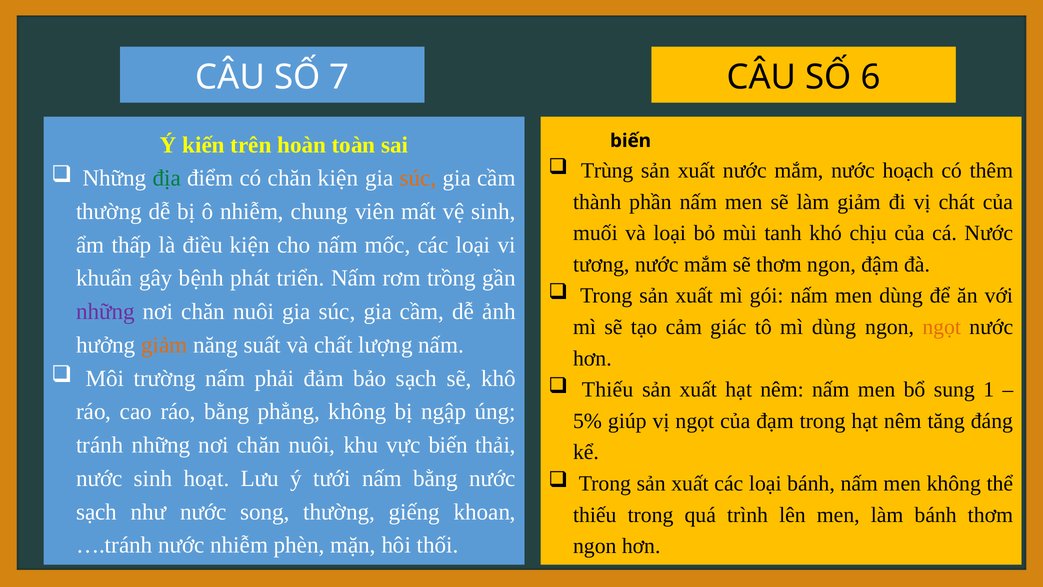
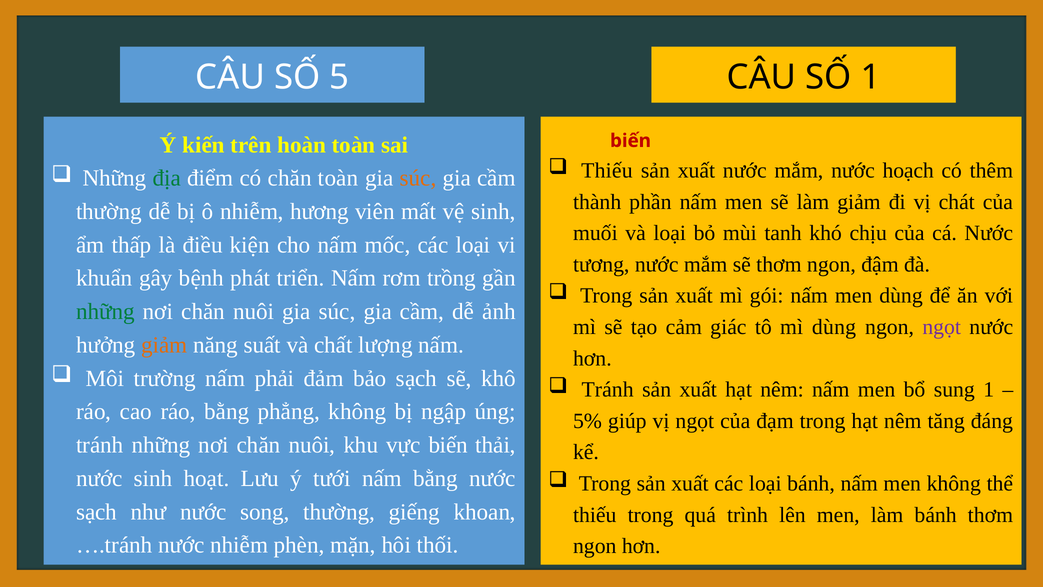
7: 7 -> 5 (339, 77)
SỐ 6: 6 -> 1 (871, 77)
biến colour: black -> red (631, 141)
Trùng: Trùng -> Thiếu (607, 170)
chăn kiện: kiện -> toàn (338, 178)
chung: chung -> hương (320, 212)
những colour: purple -> green (105, 312)
ngọt colour: orange -> purple (942, 327)
Thiếu: Thiếu -> Tránh (608, 390)
